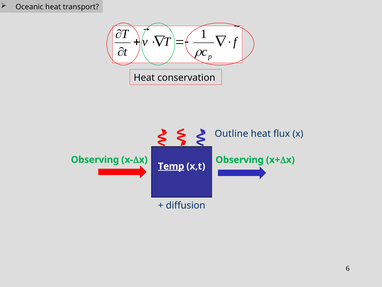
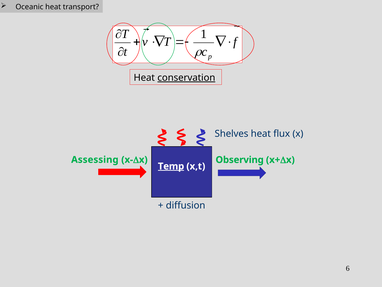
conservation underline: none -> present (186, 78)
Outline: Outline -> Shelves (232, 134)
Observing: Observing -> Assessing (95, 159)
